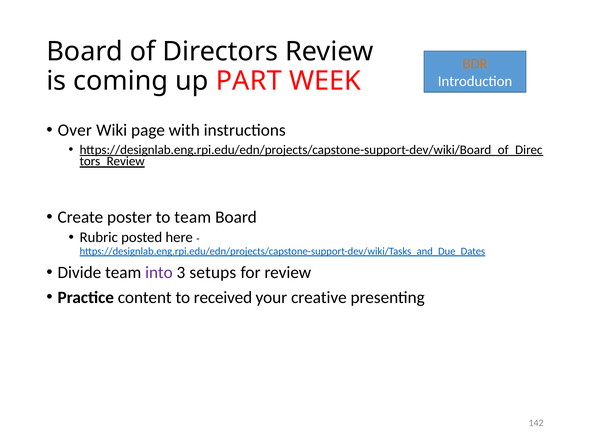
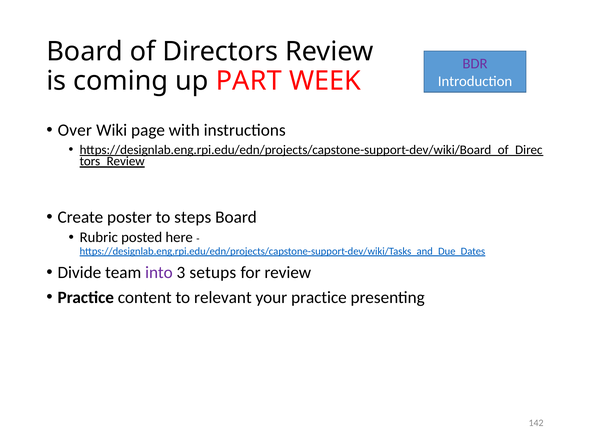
BDR colour: orange -> purple (475, 64)
to team: team -> steps (193, 217)
received: received -> relevant (223, 297)
your creative: creative -> practice (319, 297)
